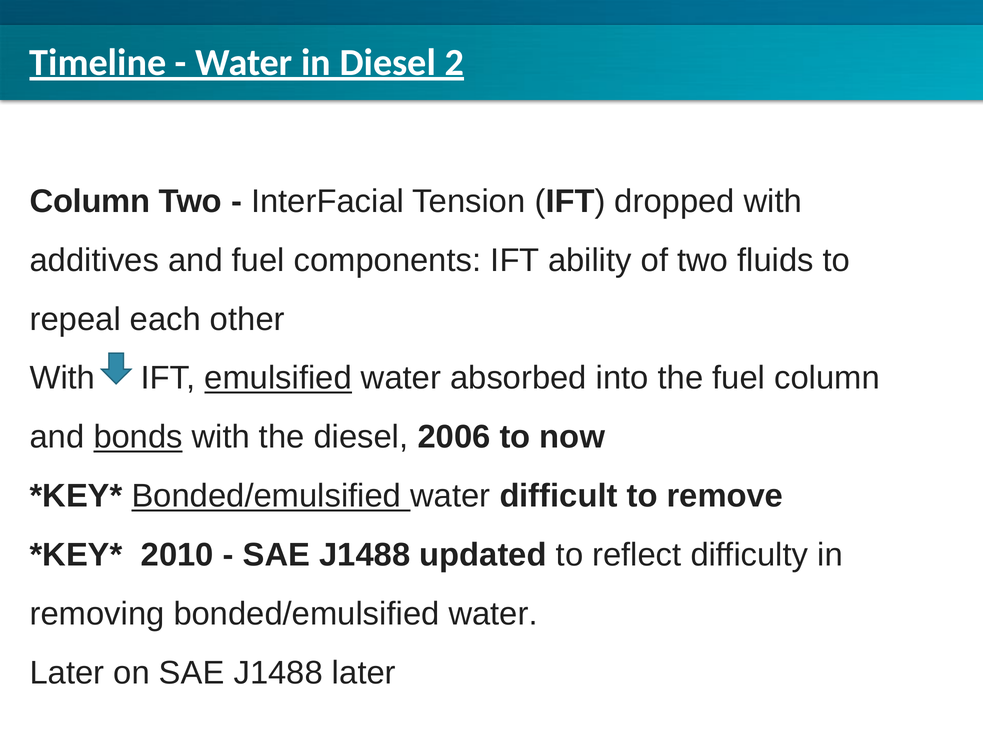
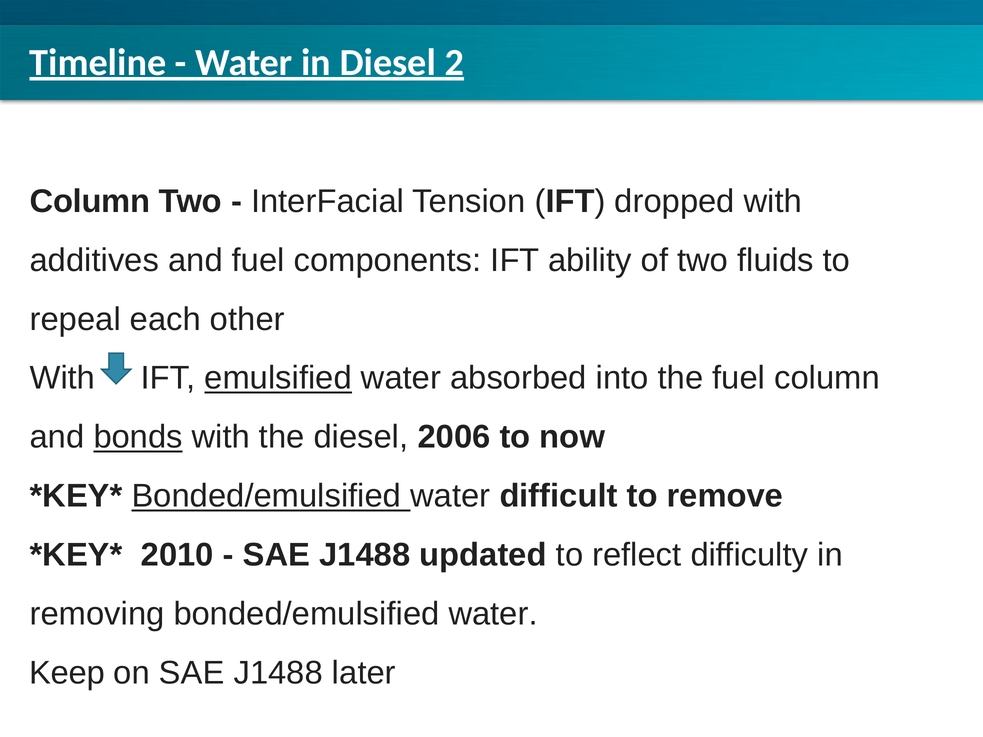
Later: Later -> Keep (67, 673)
